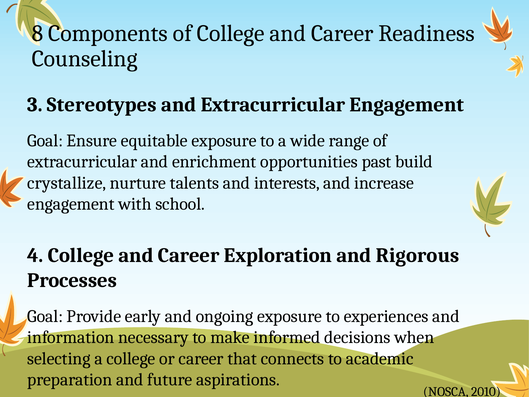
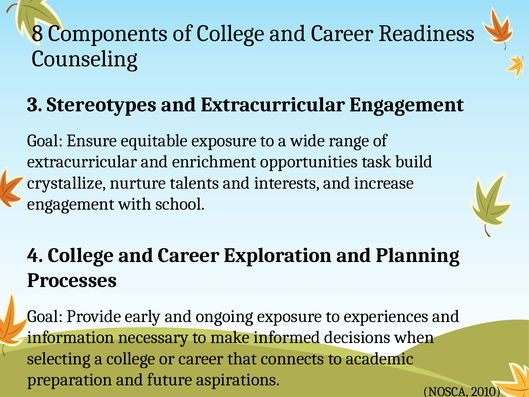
past: past -> task (377, 162)
Rigorous: Rigorous -> Planning (418, 255)
